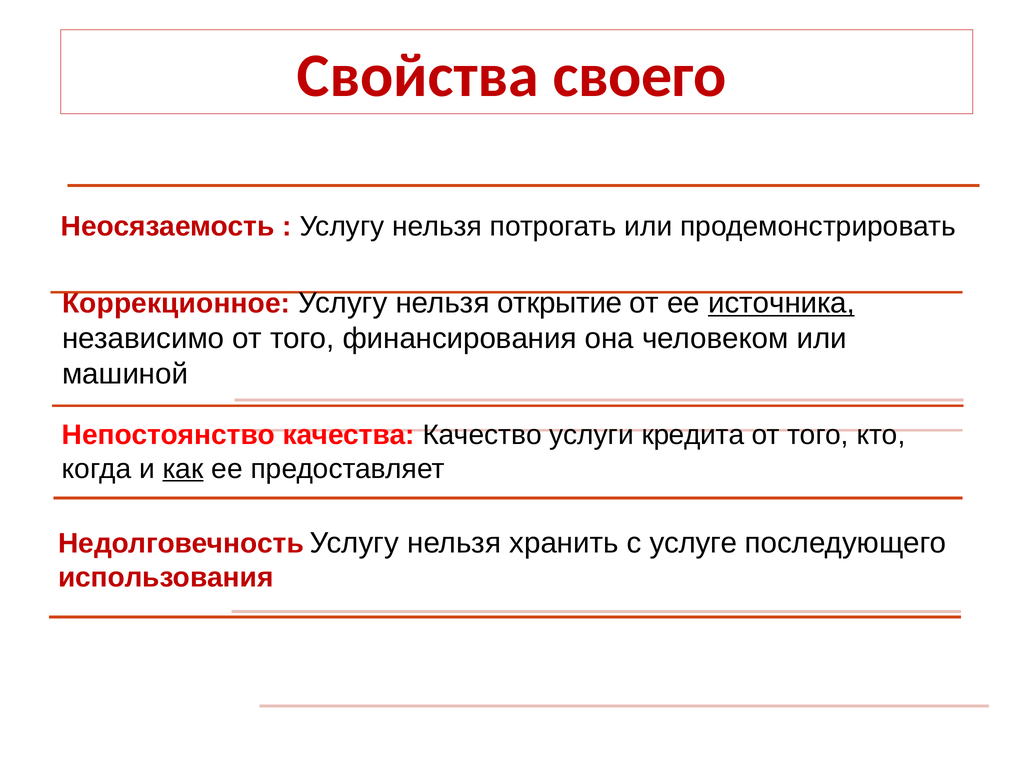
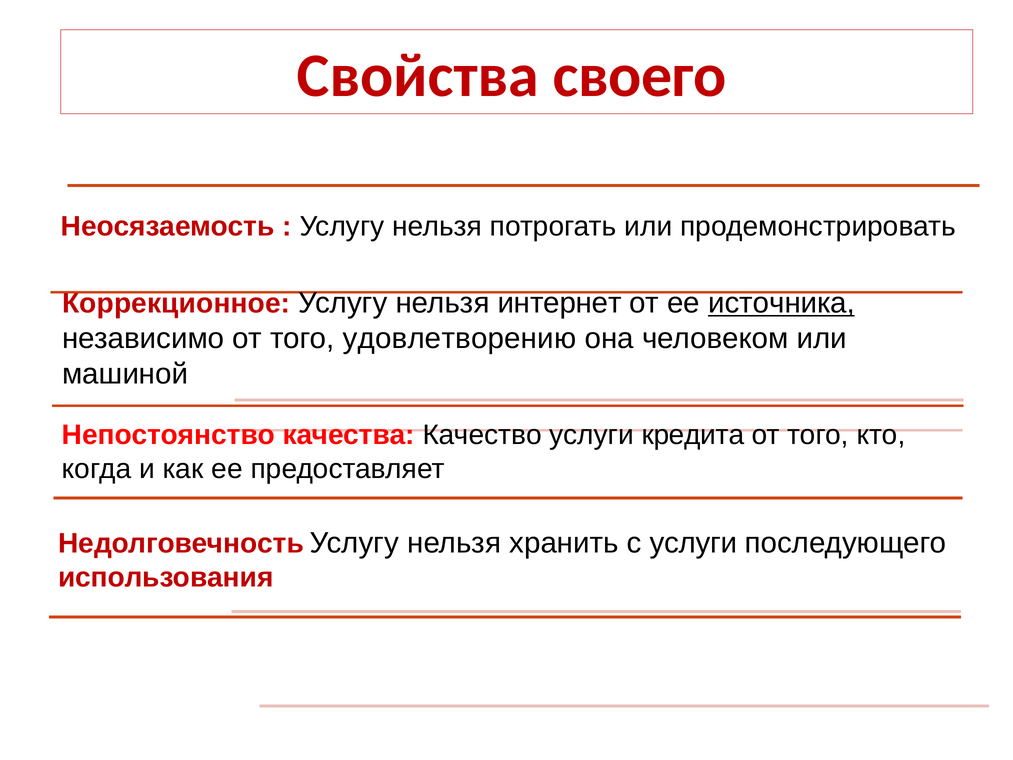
открытие: открытие -> интернет (560, 303)
финансирования: финансирования -> удовлетворению (459, 338)
как underline: present -> none (183, 469)
с услуге: услуге -> услуги (693, 543)
